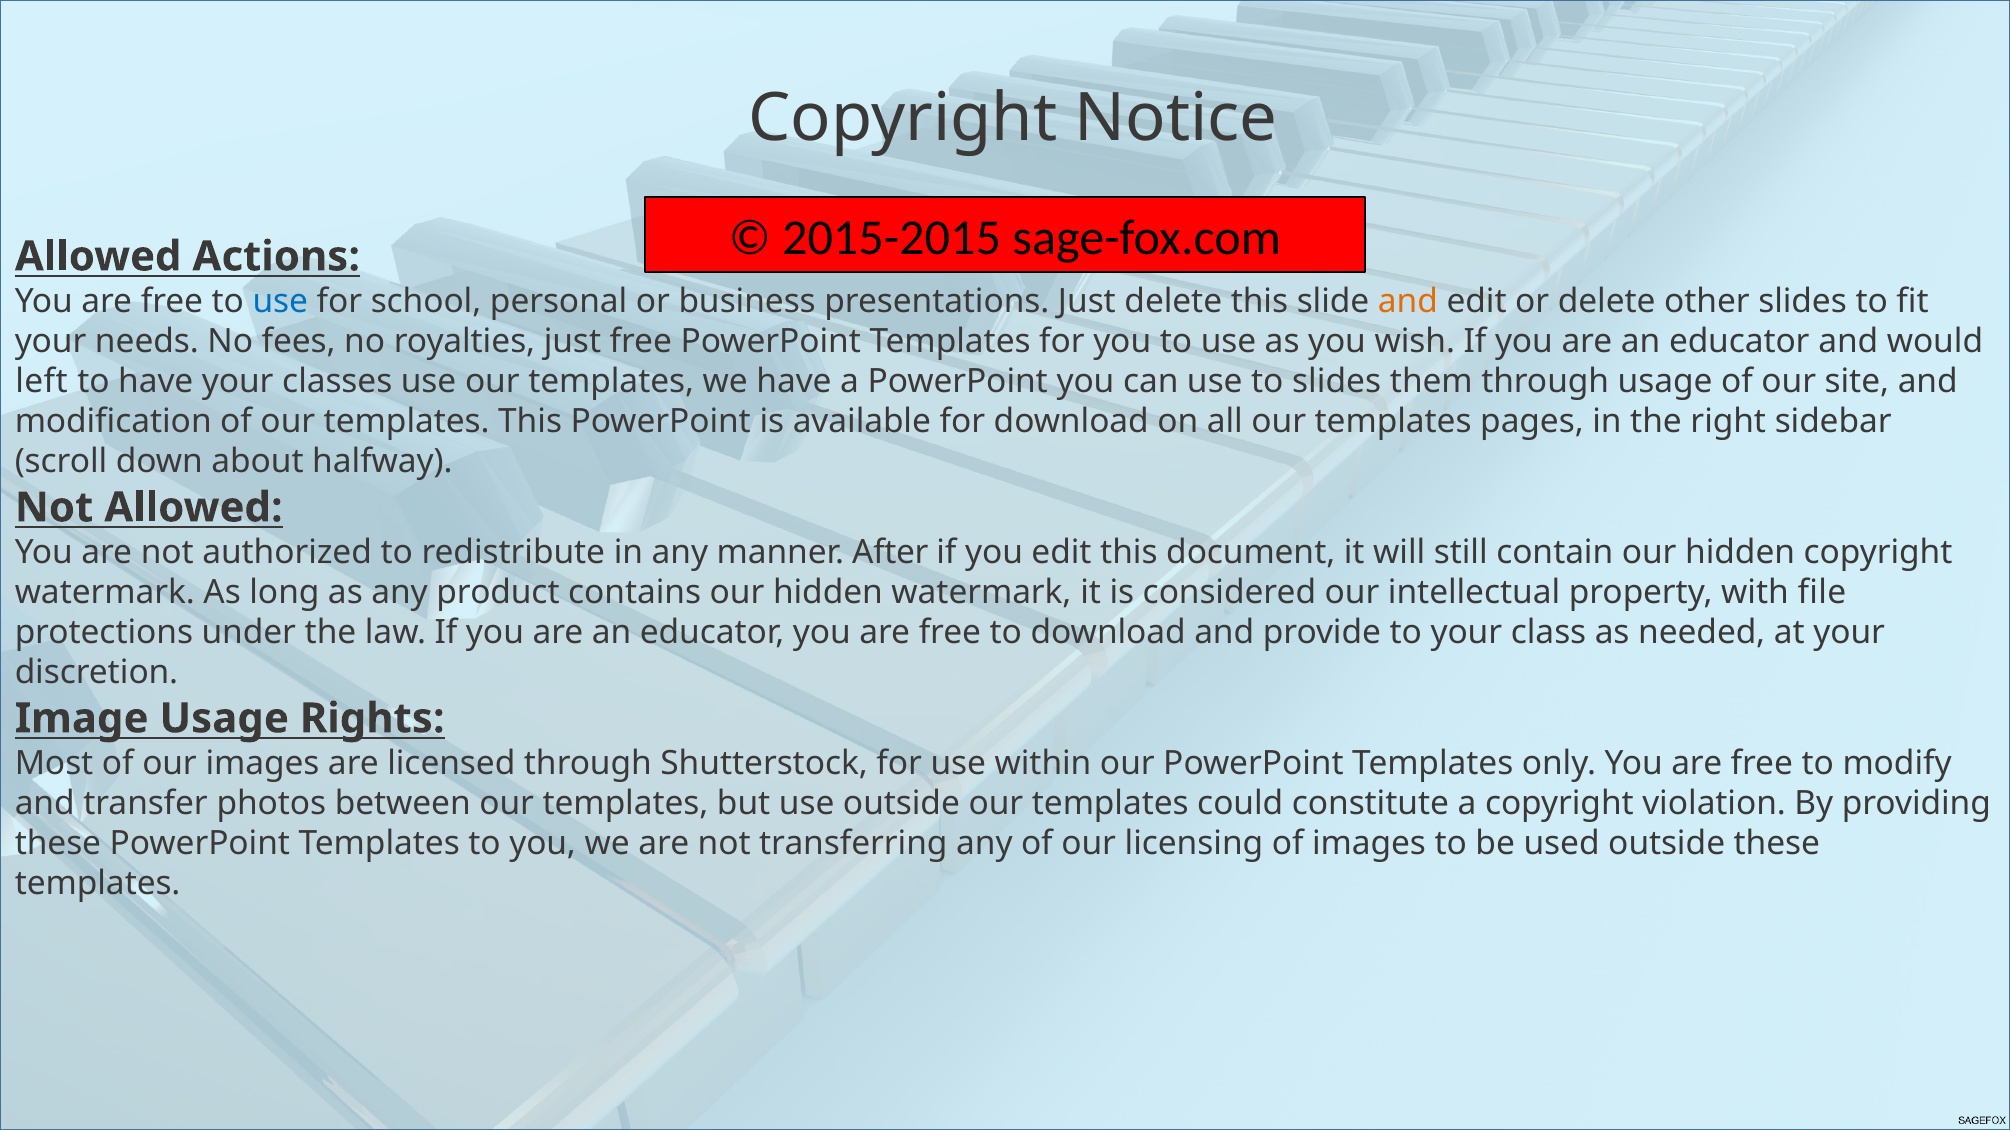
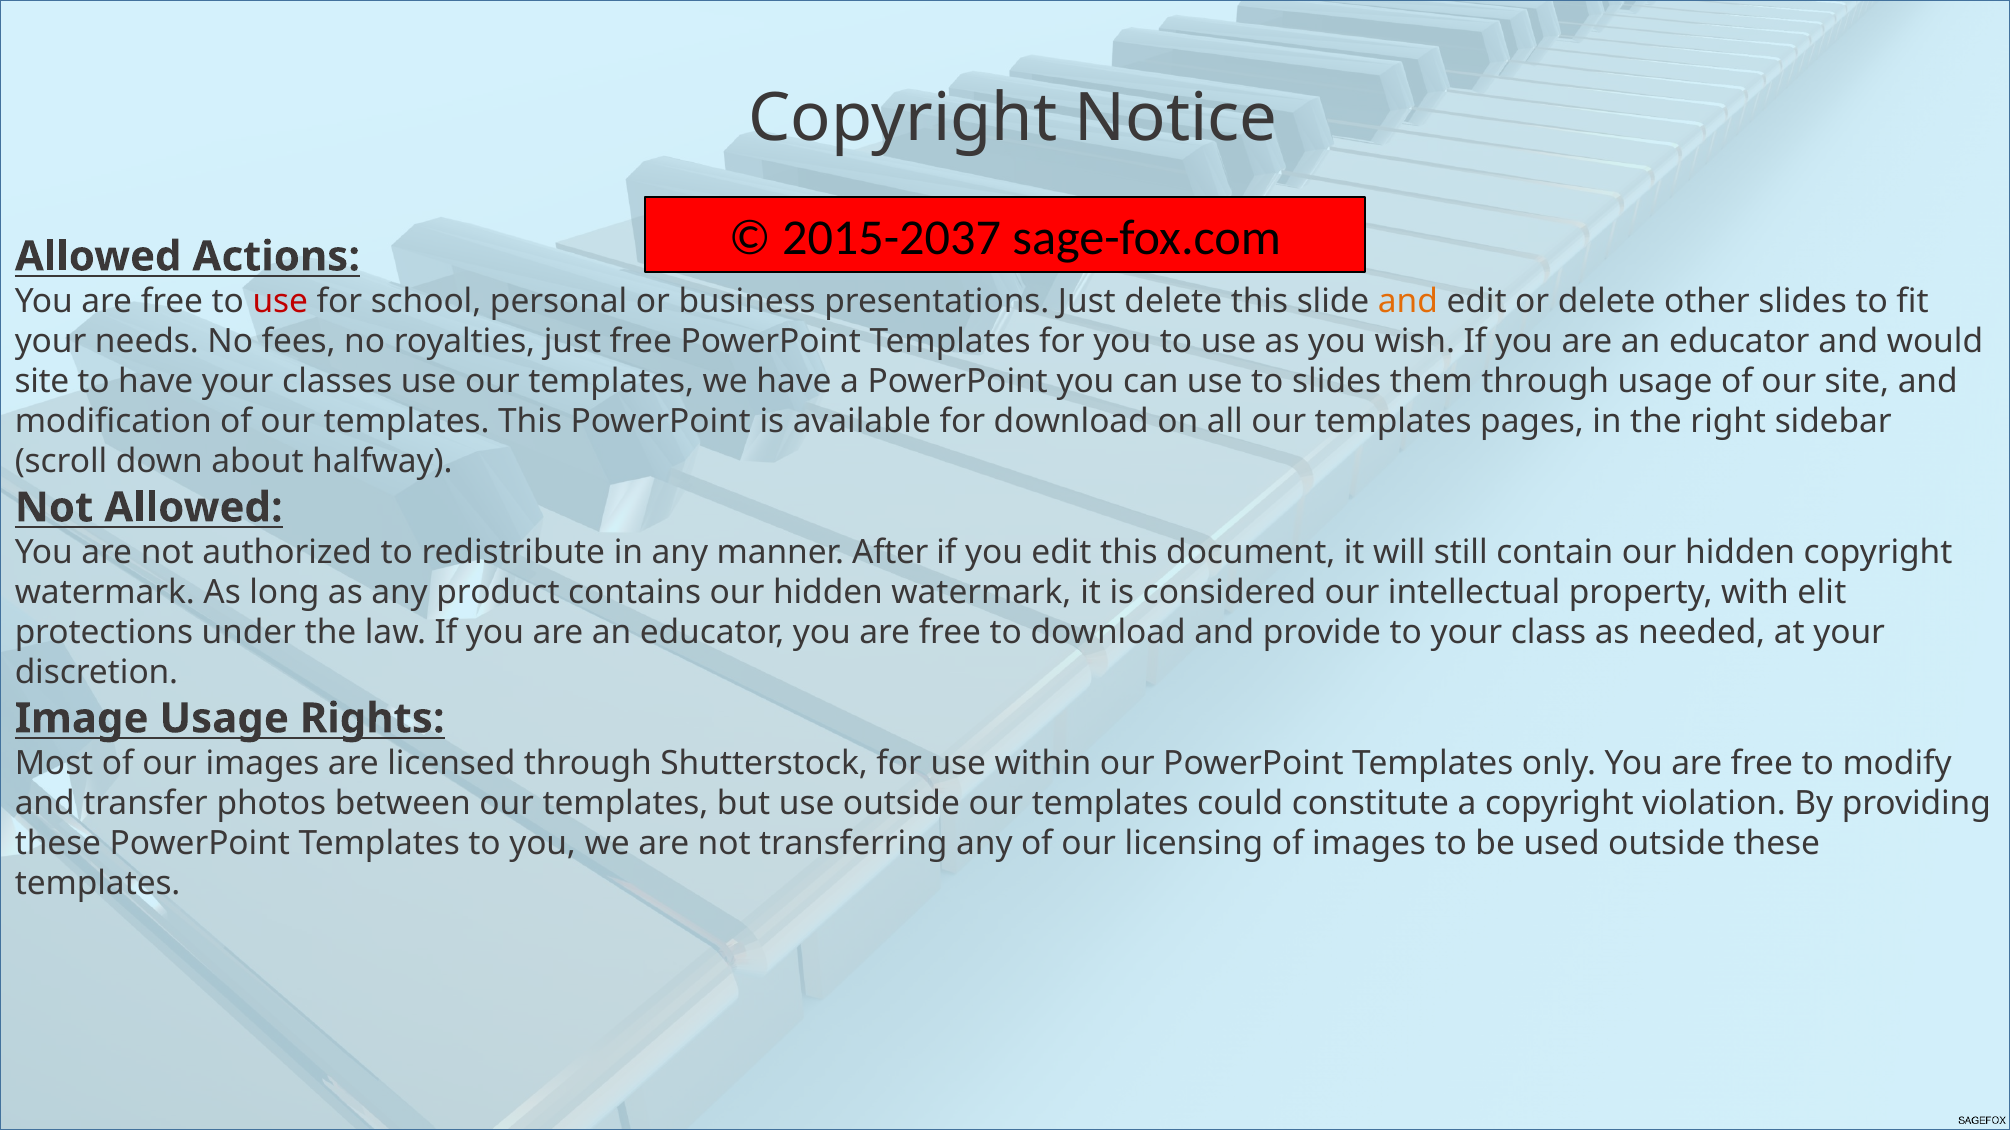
2015-2015: 2015-2015 -> 2015-2037 (892, 238)
use colour: blue -> red (280, 301)
left: left -> site (42, 382)
file: file -> elit (1822, 593)
